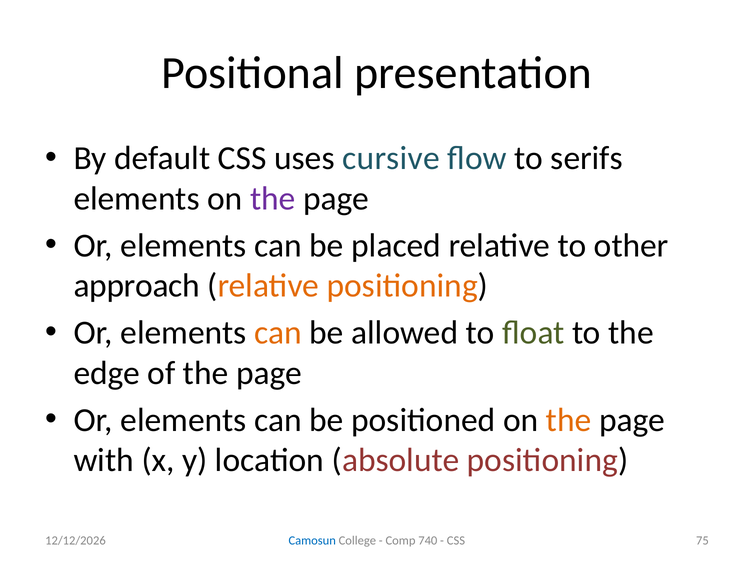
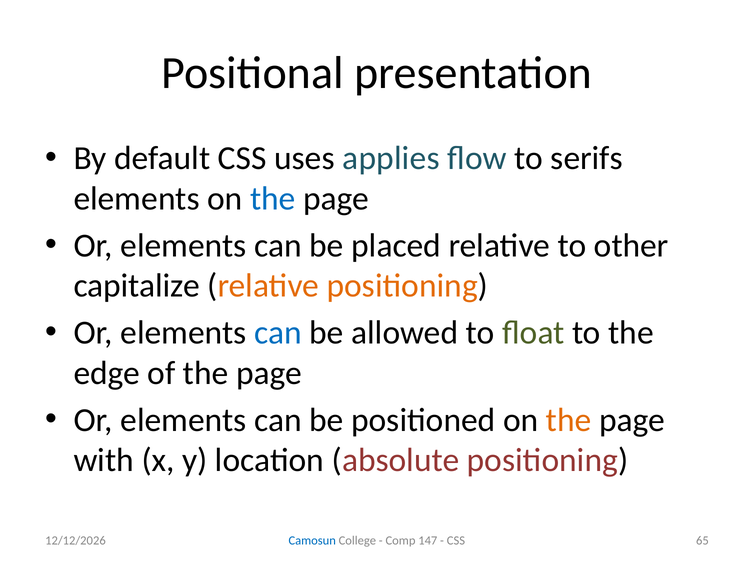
cursive: cursive -> applies (391, 158)
the colour: purple -> blue (273, 198)
approach: approach -> capitalize (137, 286)
can colour: orange -> blue (278, 332)
740: 740 -> 147 (428, 540)
75: 75 -> 65 (702, 540)
